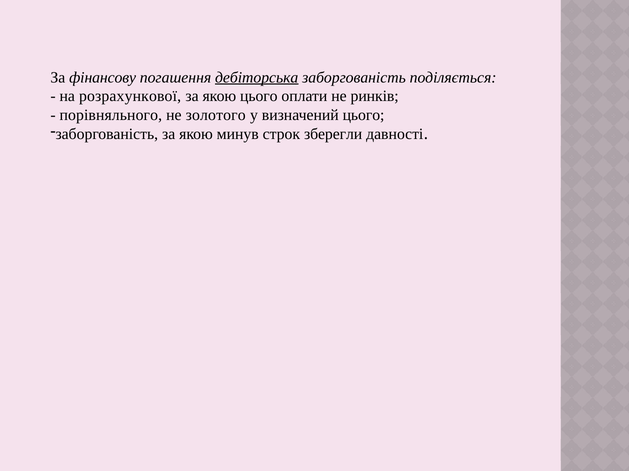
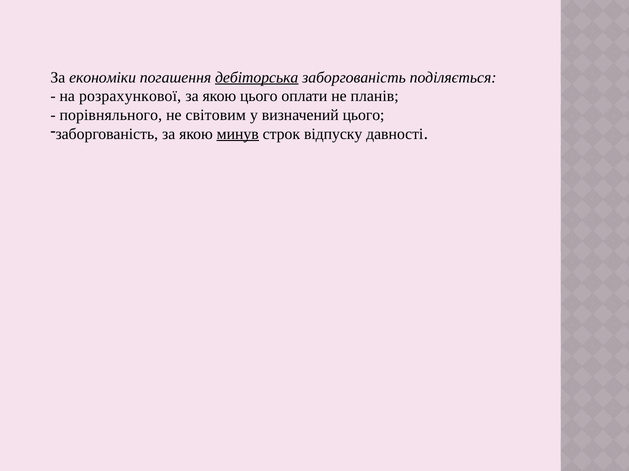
фінансову: фінансову -> економіки (103, 77)
ринків: ринків -> планів (375, 96)
золотого: золотого -> світовим (216, 115)
минув underline: none -> present (238, 134)
зберегли: зберегли -> відпуску (333, 134)
